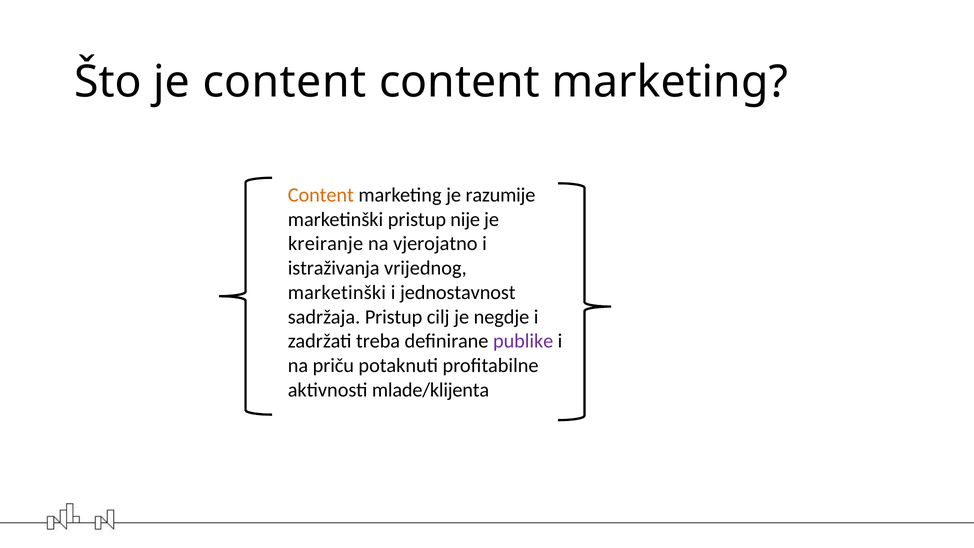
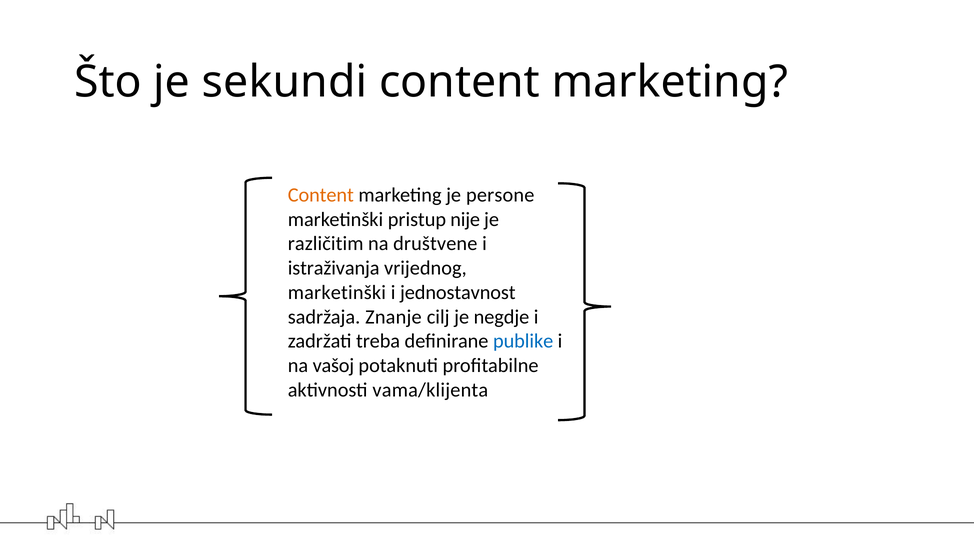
je content: content -> sekundi (285, 82)
razumije: razumije -> persone (500, 195)
kreiranje: kreiranje -> različitim (326, 244)
vjerojatno: vjerojatno -> društvene (435, 244)
sadržaja Pristup: Pristup -> Znanje (393, 317)
publike colour: purple -> blue (523, 341)
priču: priču -> vašoj (333, 365)
mlade/klijenta: mlade/klijenta -> vama/klijenta (430, 390)
